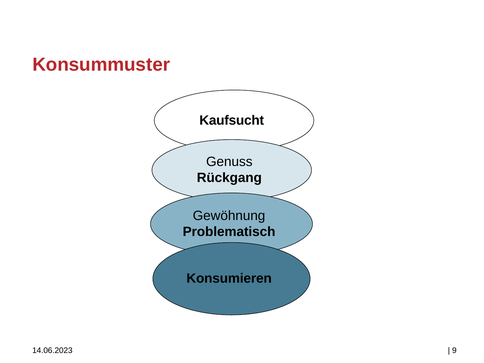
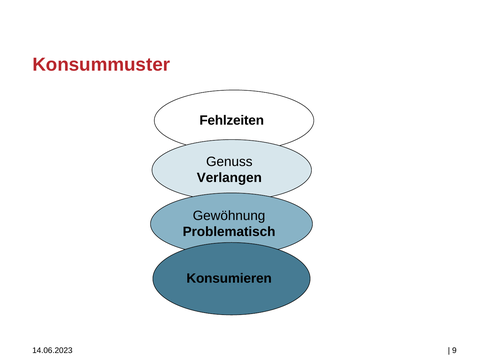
Kaufsucht: Kaufsucht -> Fehlzeiten (232, 120)
Rückgang: Rückgang -> Verlangen (229, 178)
